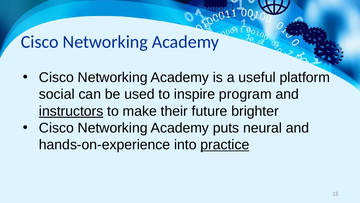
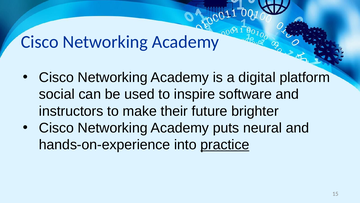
useful: useful -> digital (257, 77)
program: program -> software (245, 94)
instructors underline: present -> none (71, 111)
